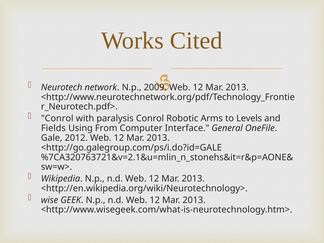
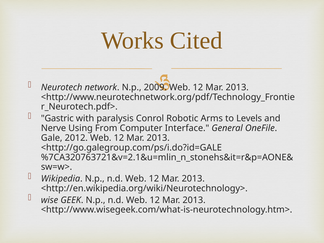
Conrol: Conrol -> Gastric (57, 118)
Fields: Fields -> Nerve (53, 128)
